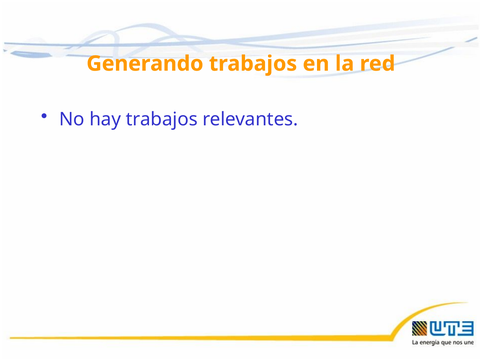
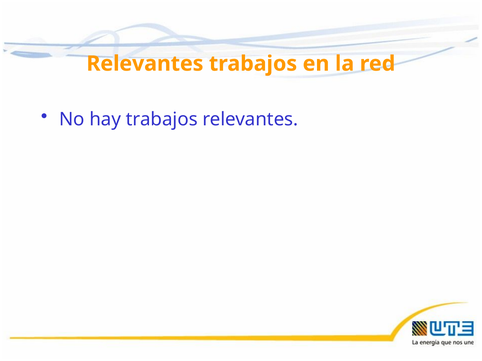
Generando: Generando -> Relevantes (145, 64)
